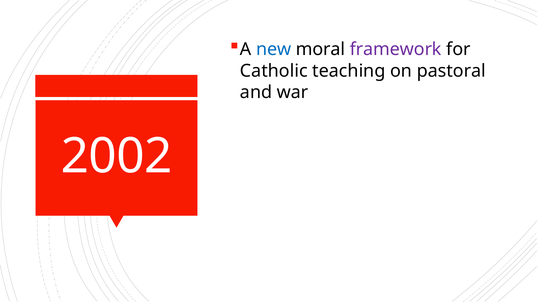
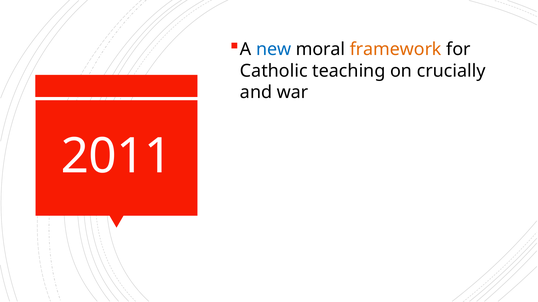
framework colour: purple -> orange (396, 49)
pastoral: pastoral -> crucially (451, 71)
2002: 2002 -> 2011 (117, 157)
